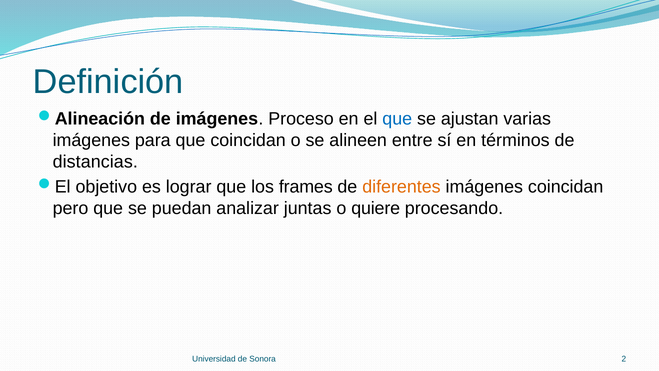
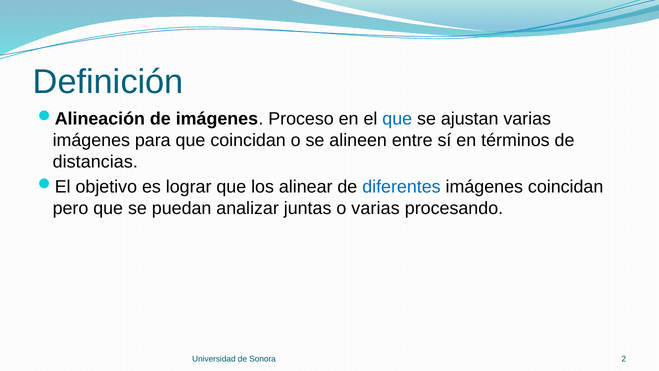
frames: frames -> alinear (306, 187)
diferentes colour: orange -> blue (401, 187)
o quiere: quiere -> varias (376, 208)
